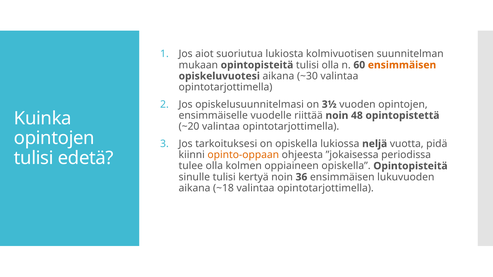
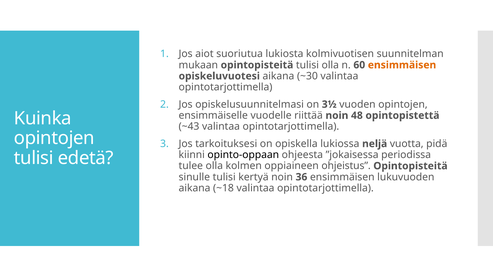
~20: ~20 -> ~43 (189, 127)
opinto-oppaan colour: orange -> black (243, 155)
oppiaineen opiskella: opiskella -> ohjeistus (346, 166)
